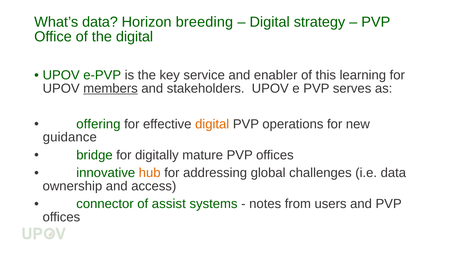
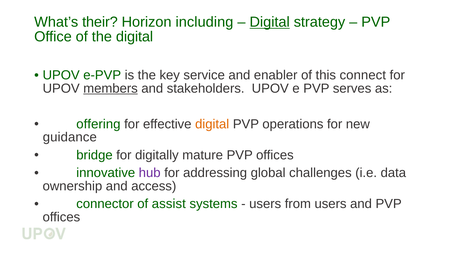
What’s data: data -> their (100, 22)
breeding: breeding -> including (204, 22)
Digital underline: none -> present (270, 22)
learning: learning -> connect (363, 75)
hub colour: orange -> purple (150, 173)
notes: notes -> users (265, 204)
